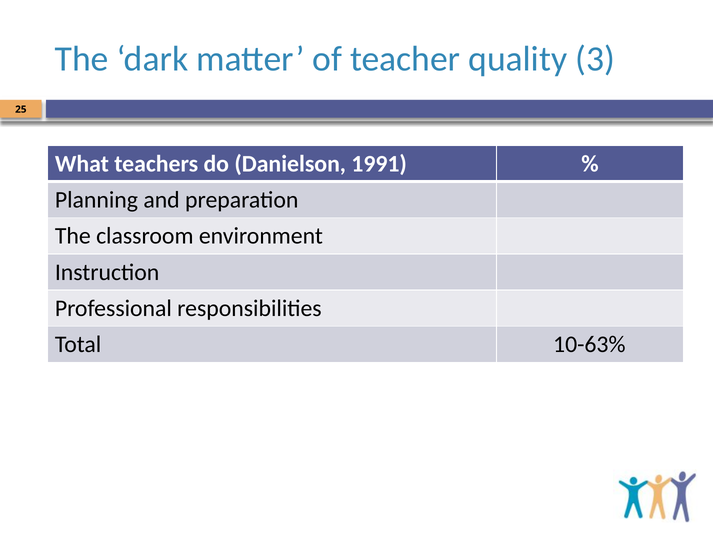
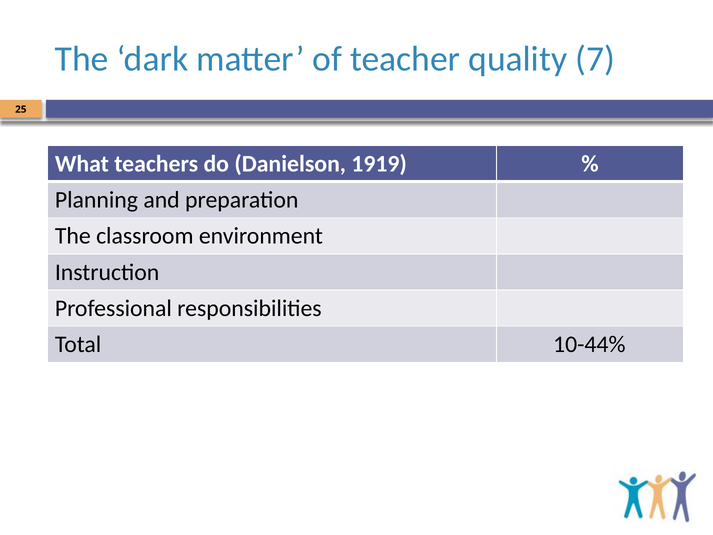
3: 3 -> 7 (595, 59)
1991: 1991 -> 1919 (379, 164)
10-63%: 10-63% -> 10-44% (589, 344)
